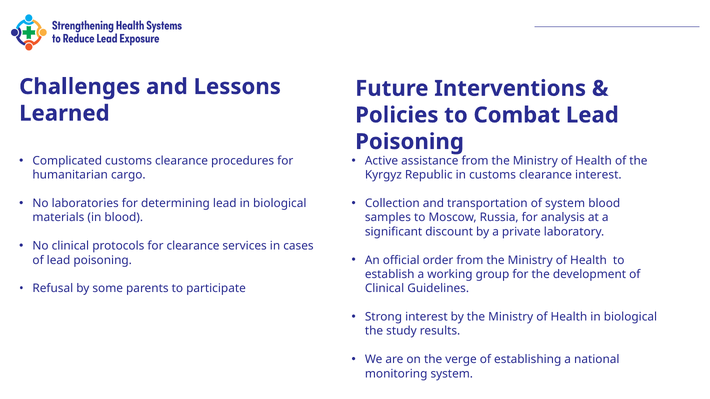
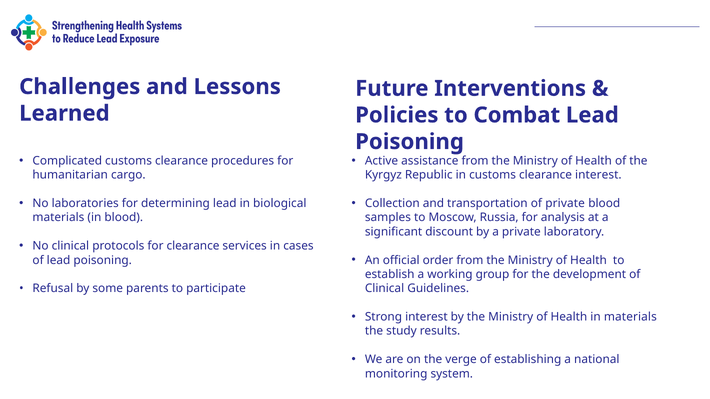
of system: system -> private (565, 204)
Health in biological: biological -> materials (630, 317)
